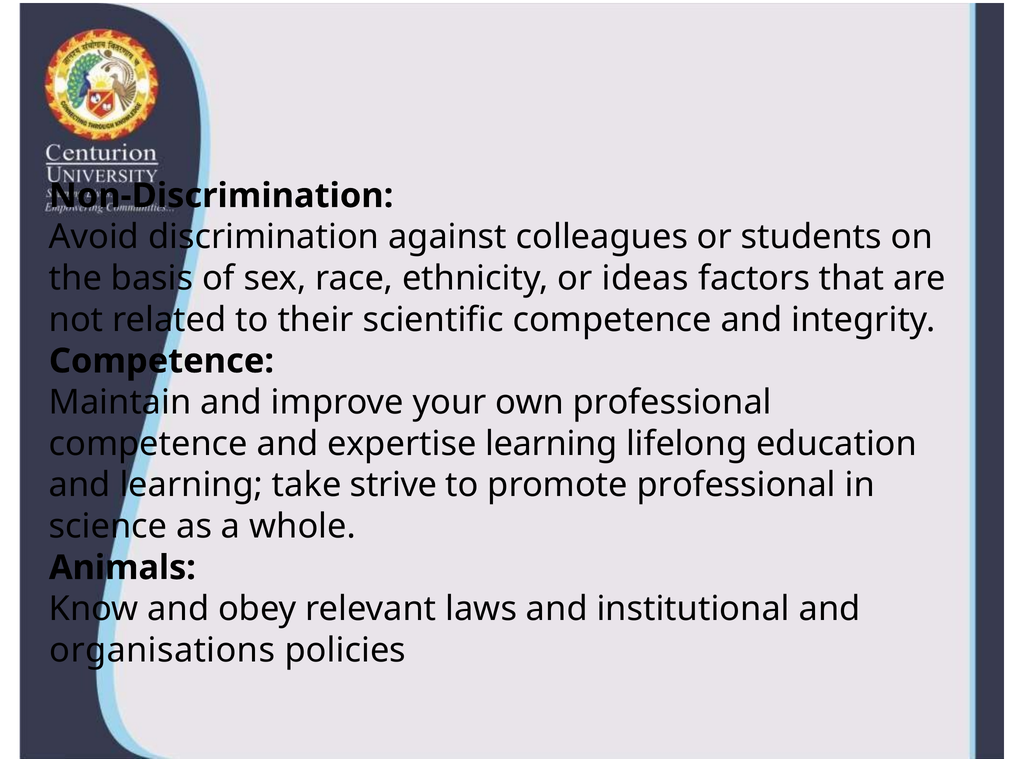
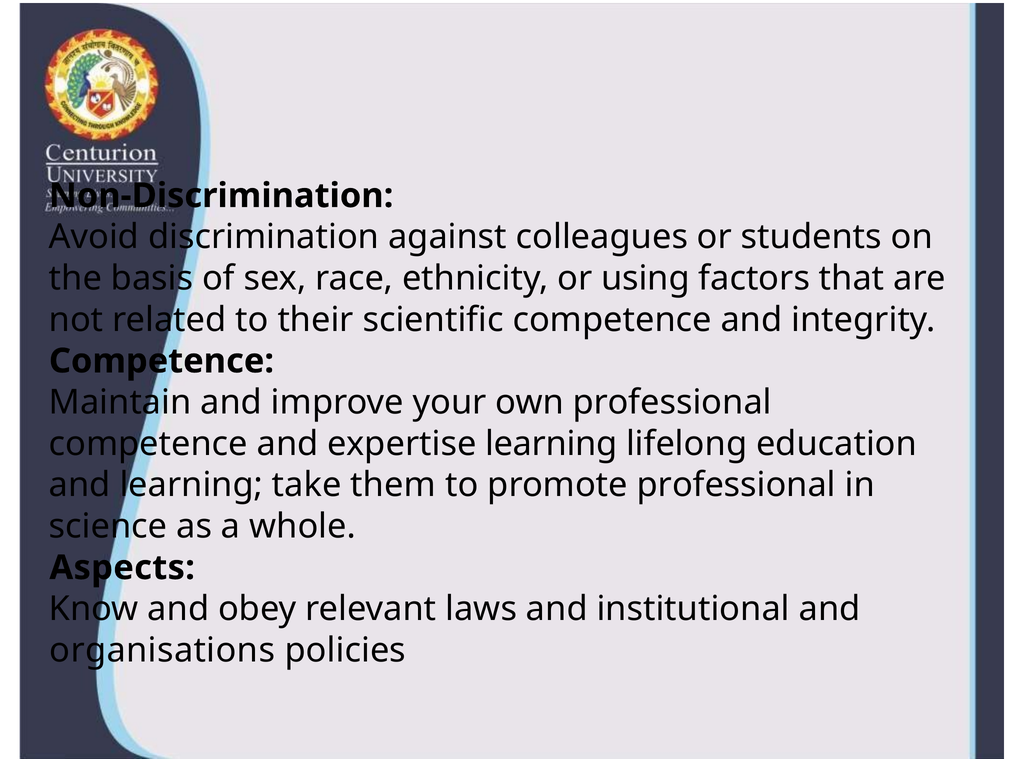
ideas: ideas -> using (646, 278)
strive: strive -> them (393, 485)
Animals: Animals -> Aspects (122, 568)
